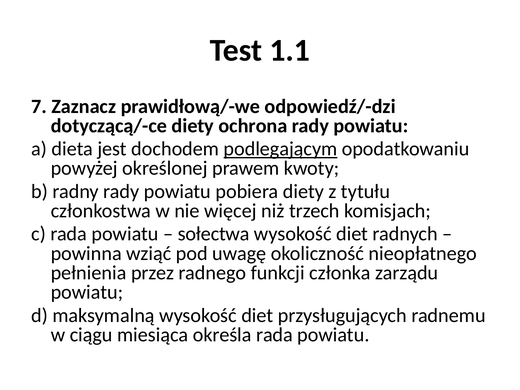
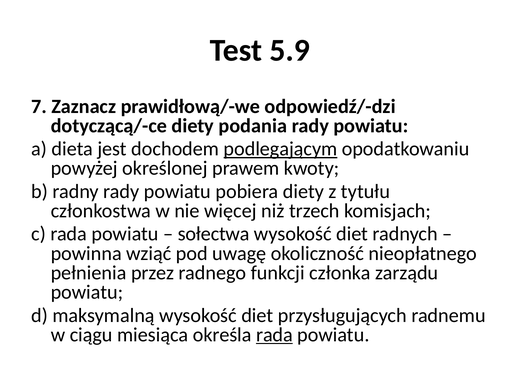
1.1: 1.1 -> 5.9 (290, 50)
ochrona: ochrona -> podania (253, 126)
rada underline: none -> present (274, 335)
